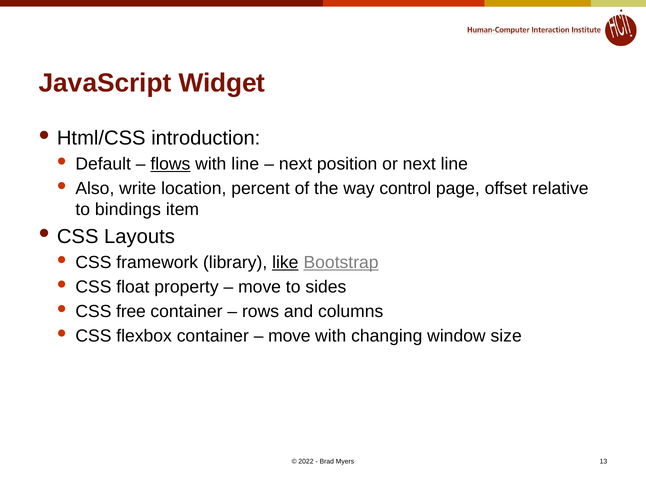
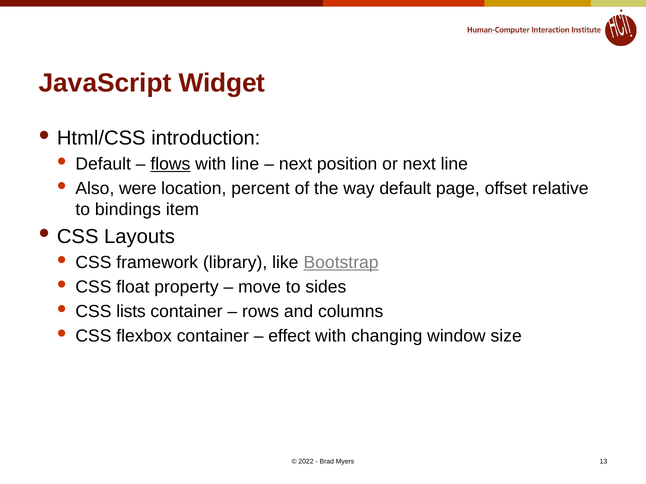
write: write -> were (138, 189)
way control: control -> default (405, 189)
like underline: present -> none (285, 263)
free: free -> lists (131, 312)
move: move -> effect (289, 337)
